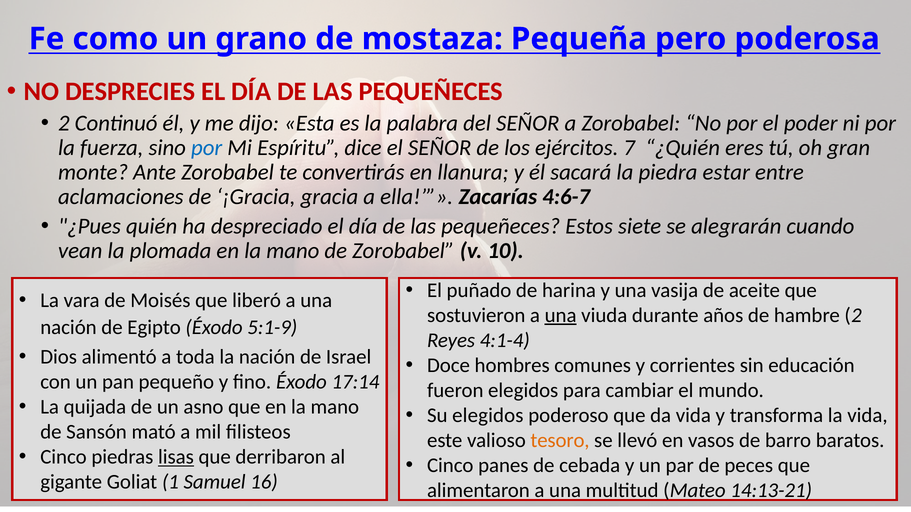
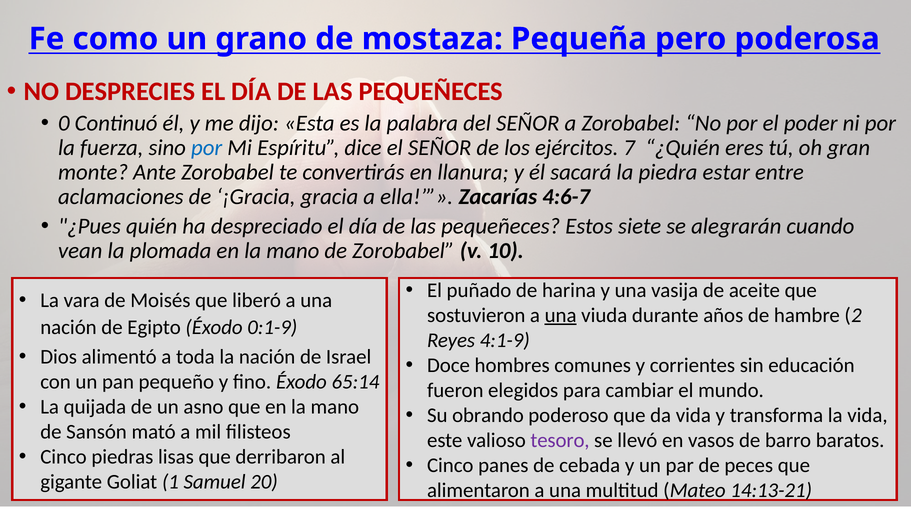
2: 2 -> 0 (64, 123)
5:1-9: 5:1-9 -> 0:1-9 (272, 328)
4:1-4: 4:1-4 -> 4:1-9 (505, 341)
17:14: 17:14 -> 65:14 (355, 382)
Su elegidos: elegidos -> obrando (488, 416)
tesoro colour: orange -> purple (560, 441)
lisas underline: present -> none (176, 457)
16: 16 -> 20 (264, 482)
